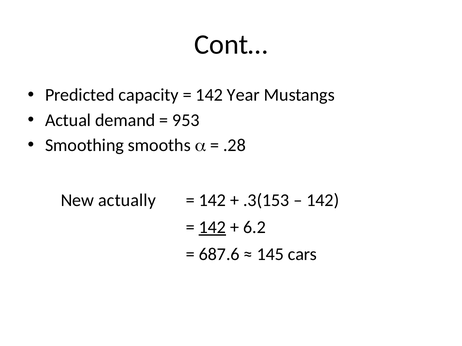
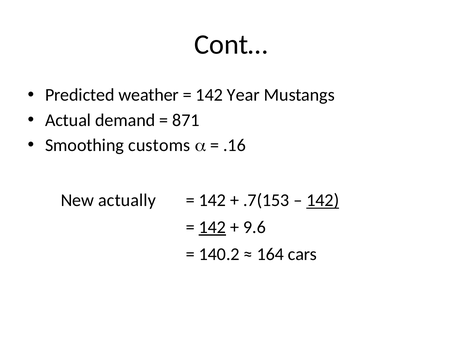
capacity: capacity -> weather (149, 95)
953: 953 -> 871 (186, 120)
smooths: smooths -> customs (159, 146)
.28: .28 -> .16 (234, 146)
.3(153: .3(153 -> .7(153 (266, 201)
142 underline: none -> present (323, 201)
6.2: 6.2 -> 9.6 (254, 228)
687.6: 687.6 -> 140.2 (219, 255)
145: 145 -> 164 (270, 255)
